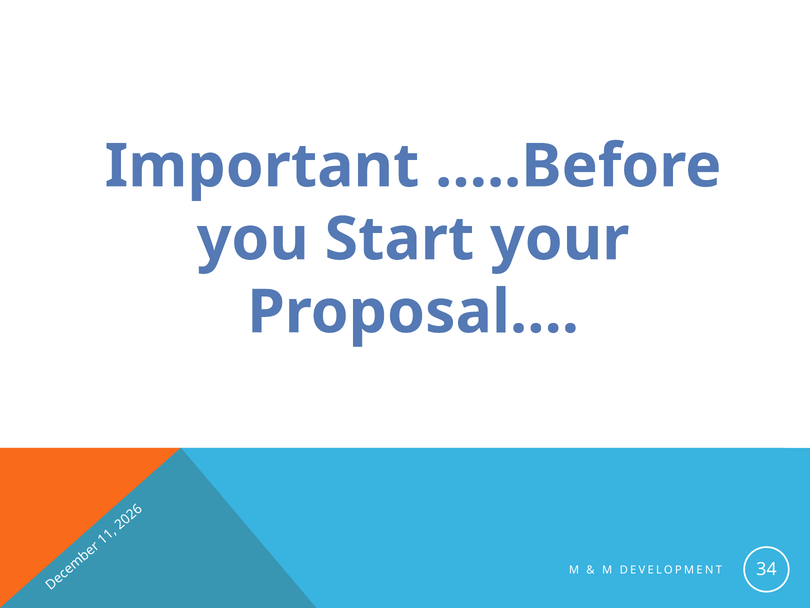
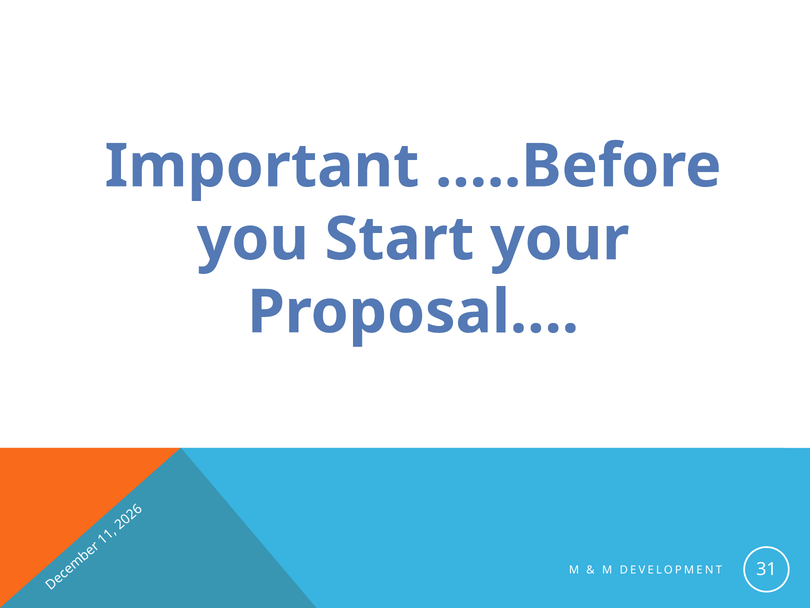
34: 34 -> 31 (766, 569)
